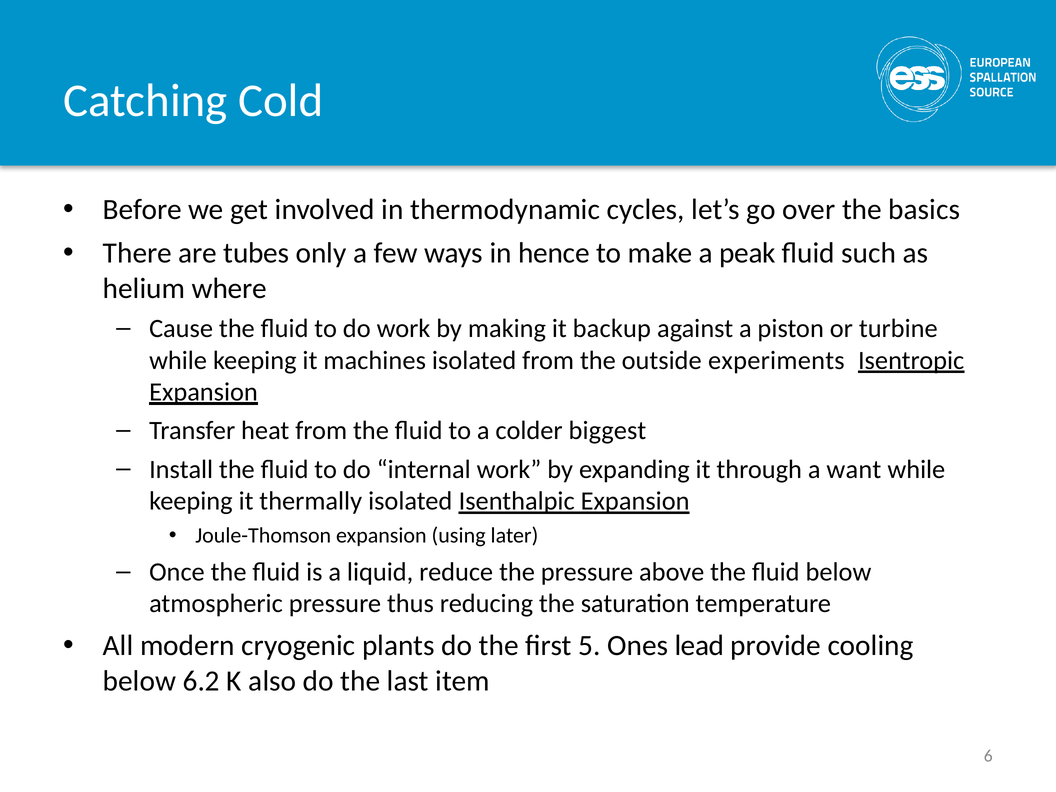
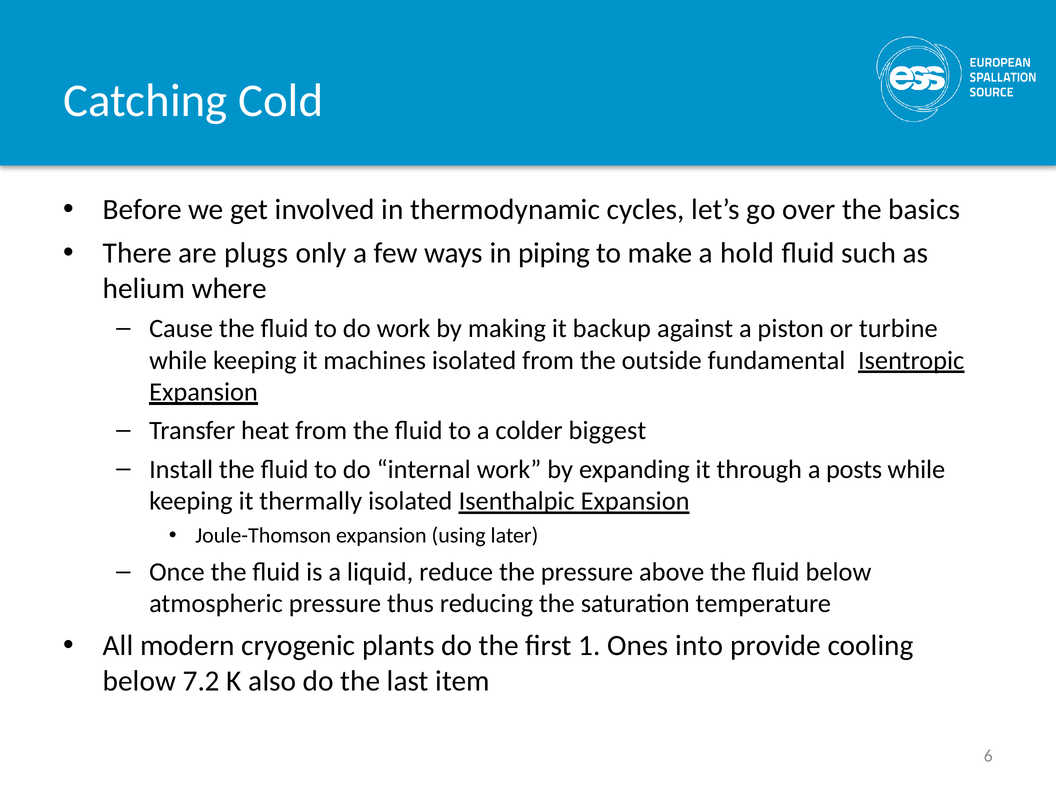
tubes: tubes -> plugs (256, 253)
hence: hence -> piping (554, 253)
peak: peak -> hold (747, 253)
experiments: experiments -> fundamental (777, 360)
want: want -> posts (854, 469)
5: 5 -> 1 (589, 646)
lead: lead -> into (699, 646)
6.2: 6.2 -> 7.2 (201, 681)
